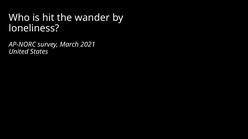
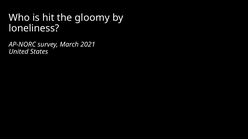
wander: wander -> gloomy (92, 18)
